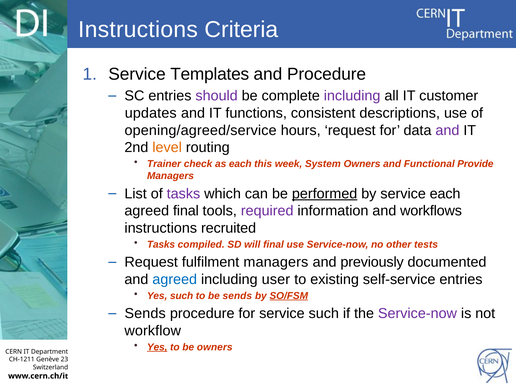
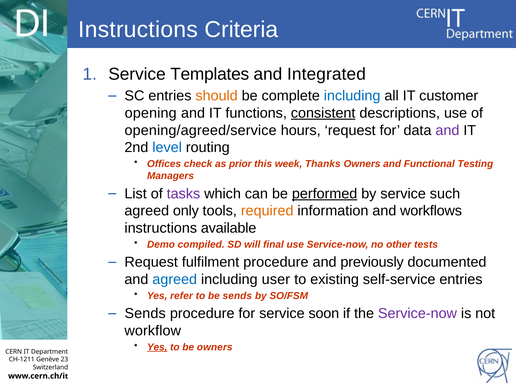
and Procedure: Procedure -> Integrated (326, 74)
should colour: purple -> orange (217, 96)
including colour: purple -> blue (352, 96)
updates: updates -> opening (151, 113)
consistent underline: none -> present (323, 113)
level colour: orange -> blue (167, 148)
Trainer: Trainer -> Offices (164, 164)
as each: each -> prior (240, 164)
System: System -> Thanks (323, 164)
Provide: Provide -> Testing (475, 164)
service each: each -> such (445, 194)
agreed final: final -> only (186, 211)
required colour: purple -> orange (267, 211)
recruited: recruited -> available (229, 228)
Tasks: Tasks -> Demo (161, 244)
fulfilment managers: managers -> procedure (276, 262)
Yes such: such -> refer (182, 296)
SO/FSM underline: present -> none (289, 296)
service such: such -> soon (324, 314)
